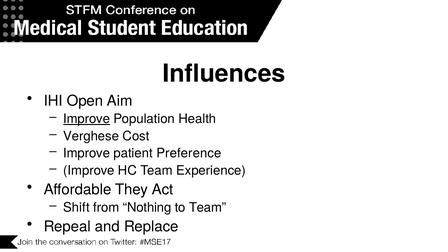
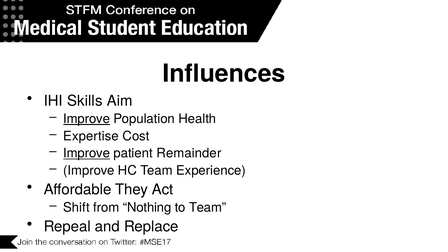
Open: Open -> Skills (85, 101)
Verghese: Verghese -> Expertise (91, 136)
Improve underline: none -> present (87, 153)
Preference: Preference -> Remainder (189, 153)
